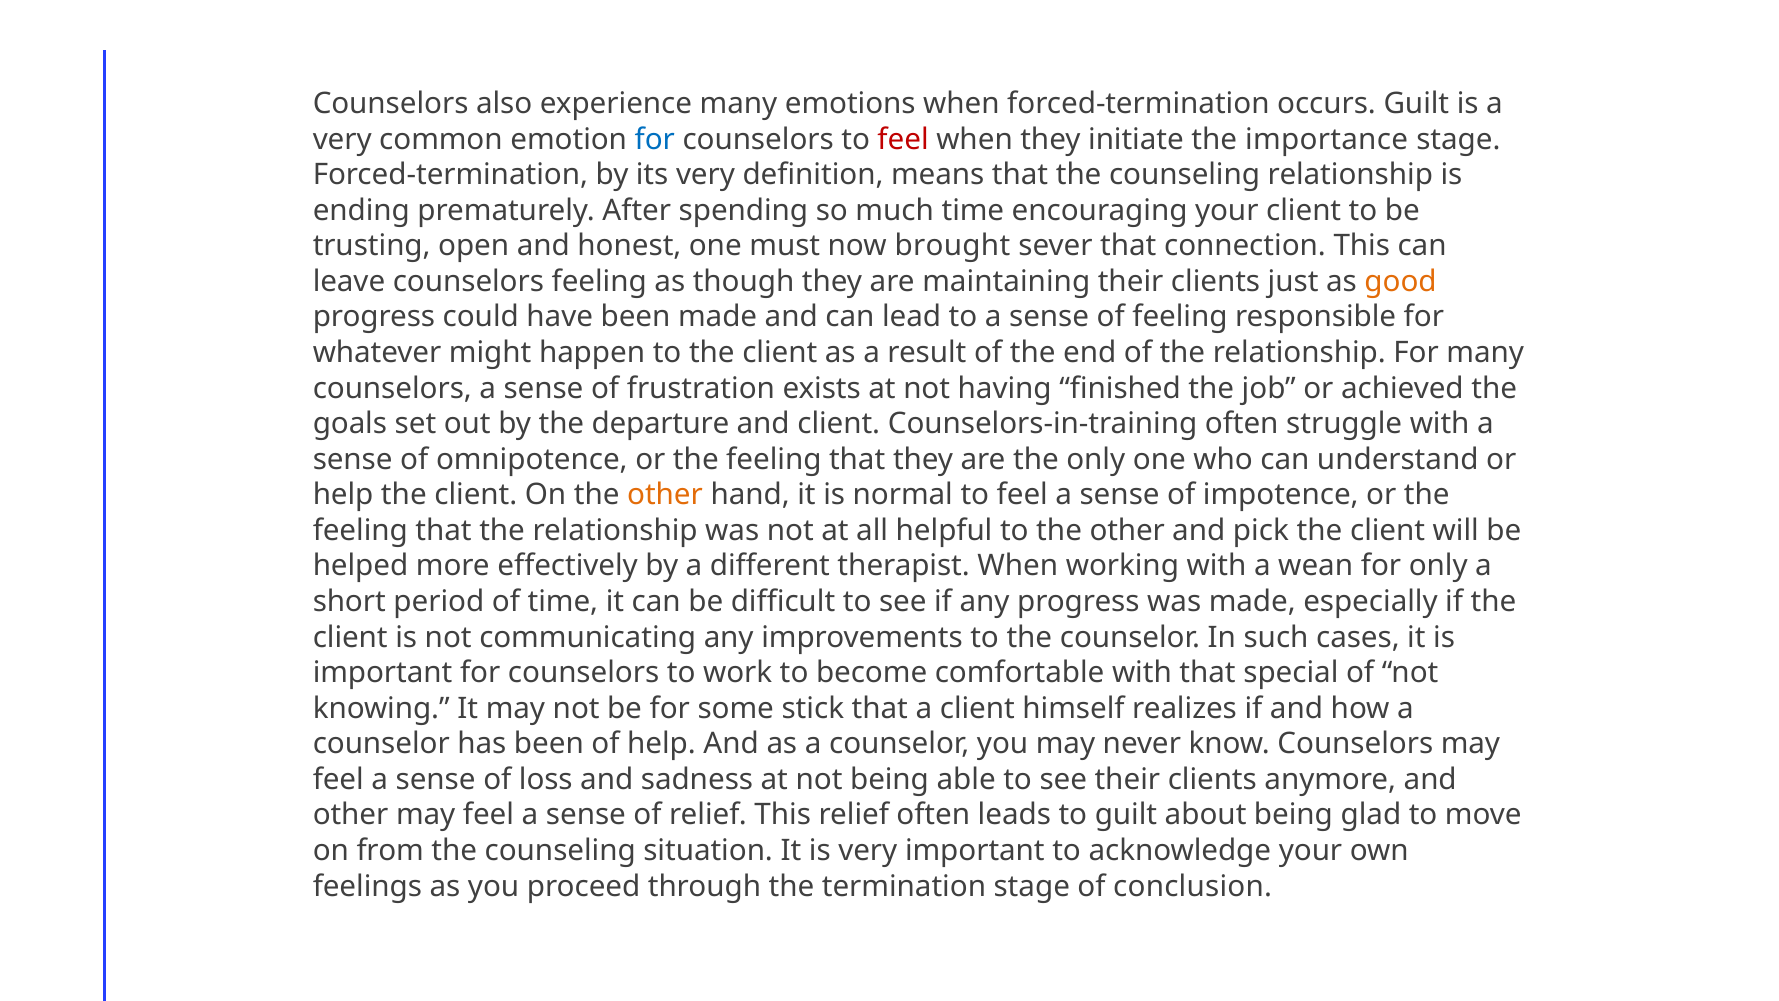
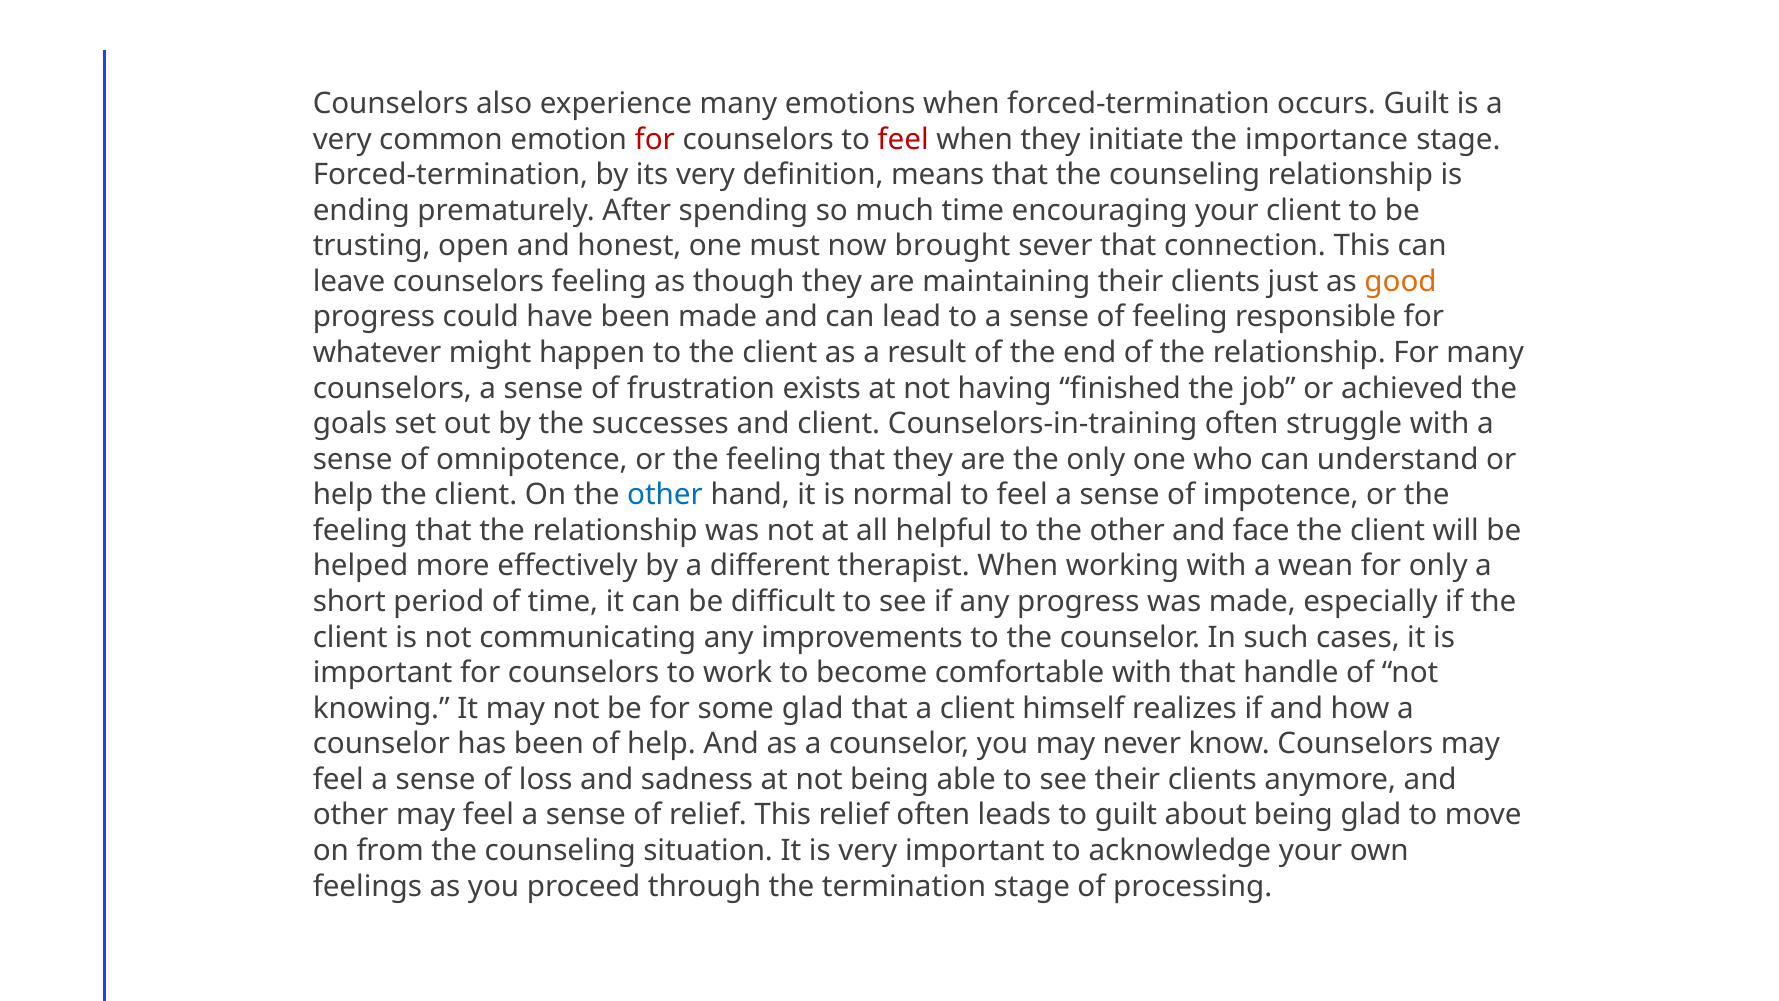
for colour: blue -> red (655, 139)
departure: departure -> successes (660, 424)
other colour: orange -> blue (665, 495)
pick: pick -> face (1261, 530)
special: special -> handle (1291, 673)
some stick: stick -> glad (813, 708)
conclusion: conclusion -> processing (1193, 886)
